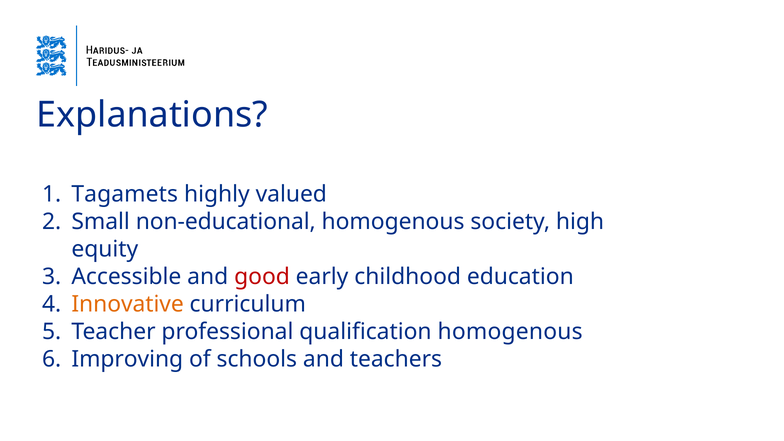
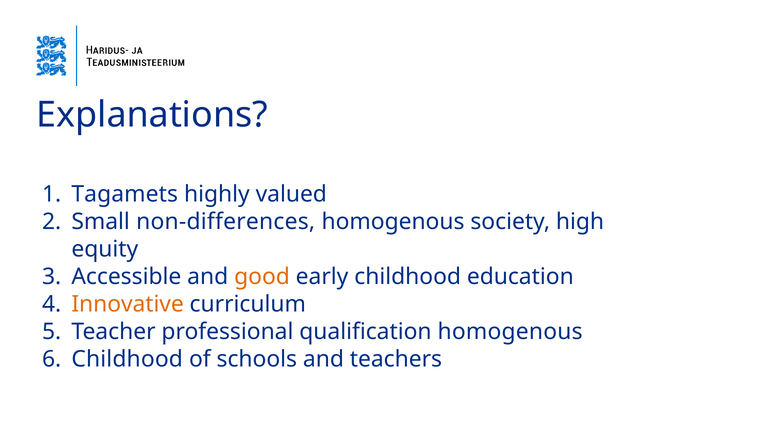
non-educational: non-educational -> non-differences (226, 222)
good colour: red -> orange (262, 277)
Improving: Improving -> Childhood (127, 359)
